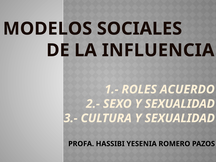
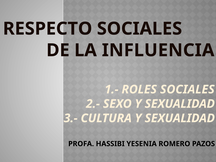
MODELOS: MODELOS -> RESPECTO (48, 29)
ROLES ACUERDO: ACUERDO -> SOCIALES (187, 89)
